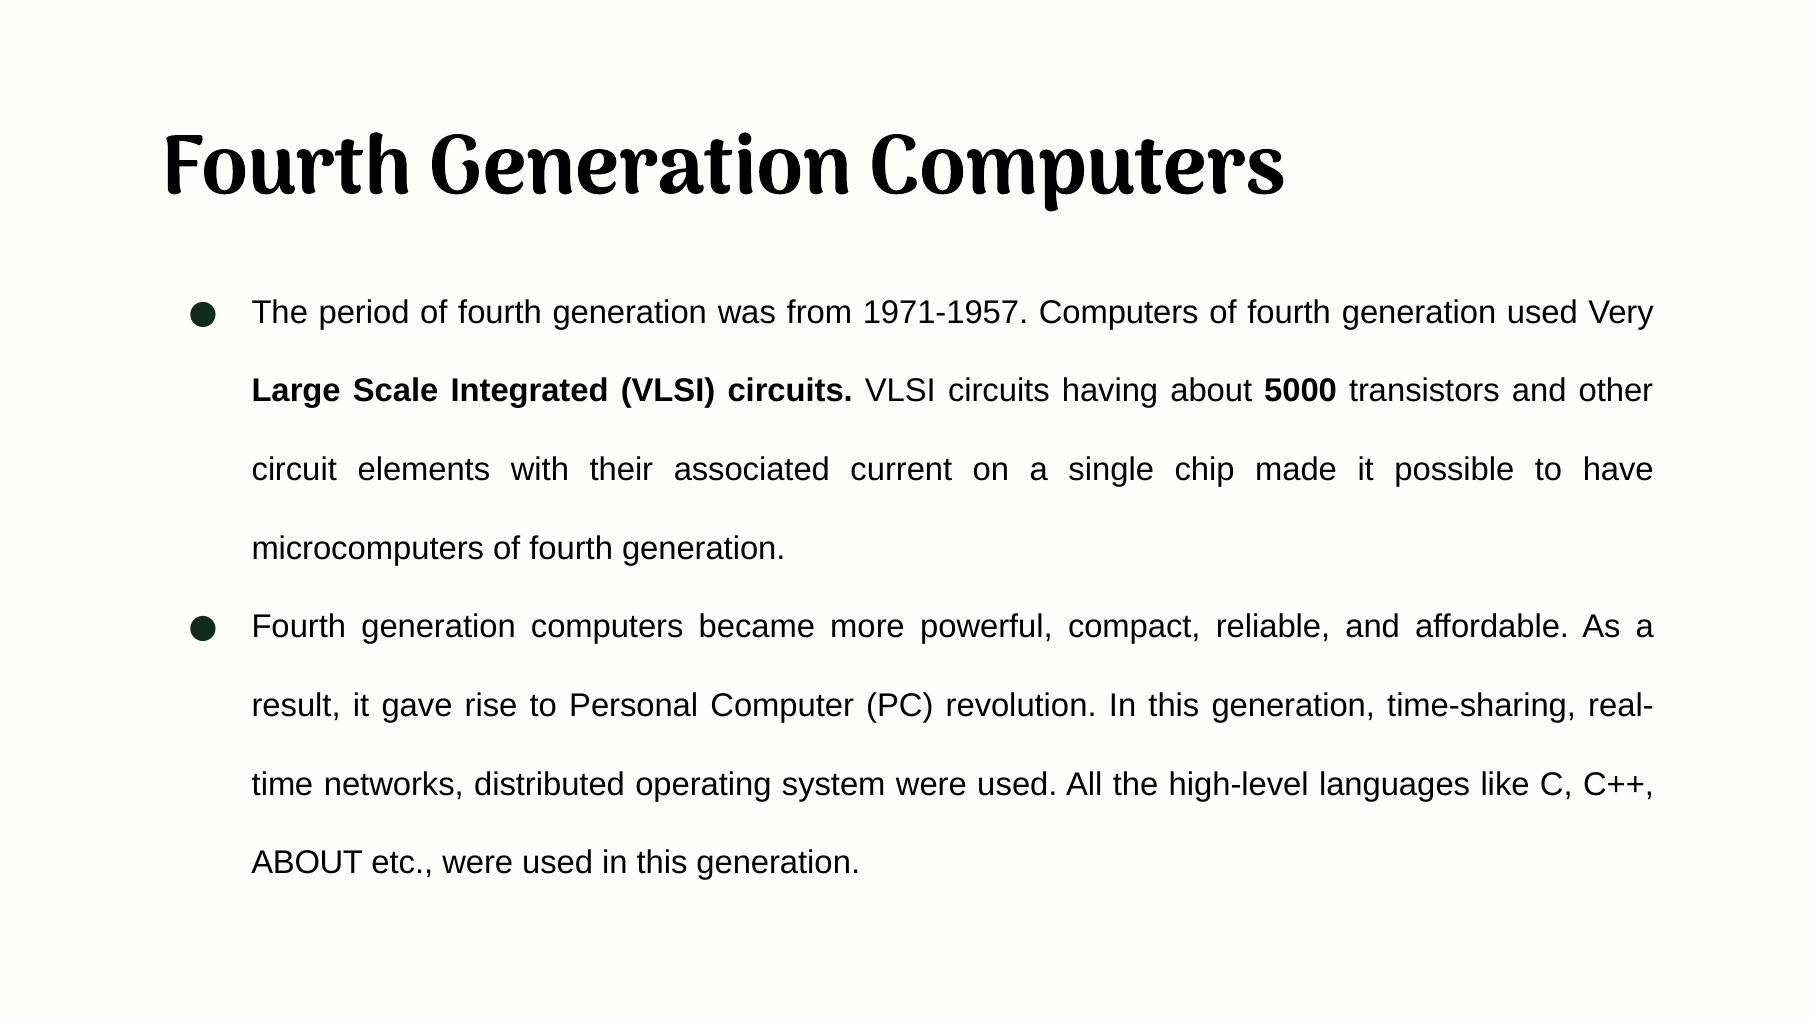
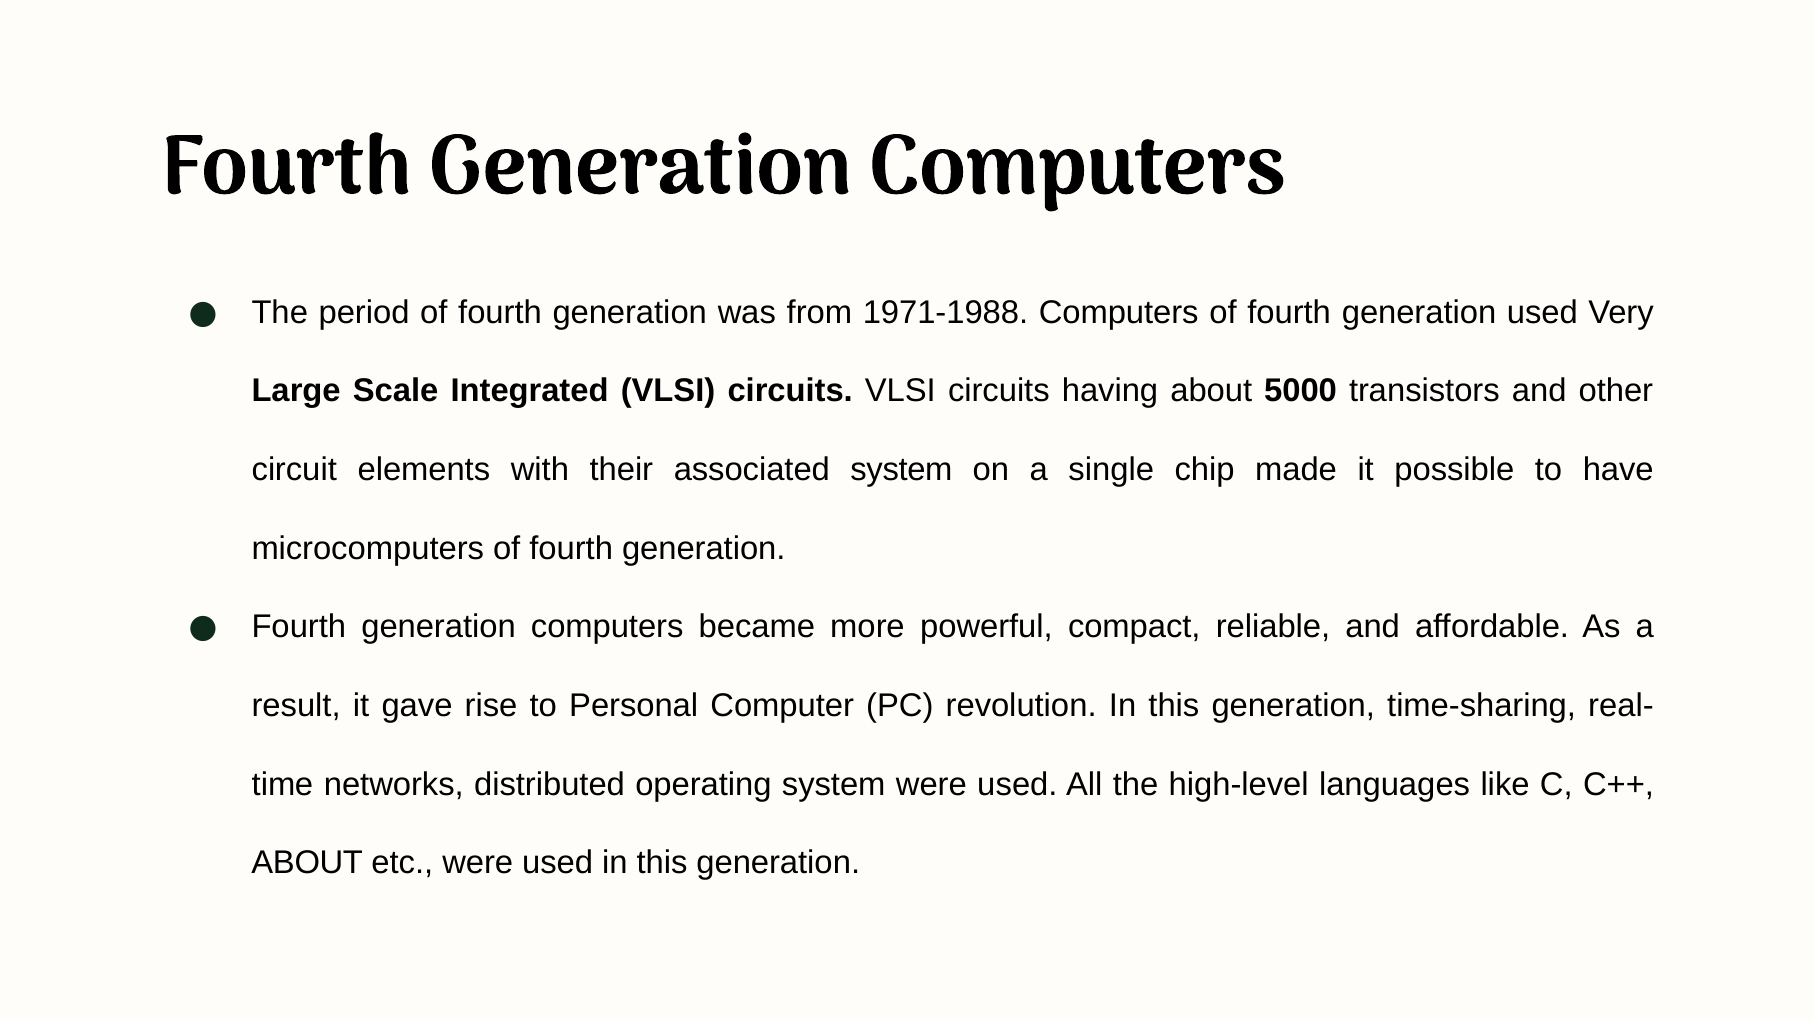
1971-1957: 1971-1957 -> 1971-1988 (945, 312)
associated current: current -> system (901, 470)
